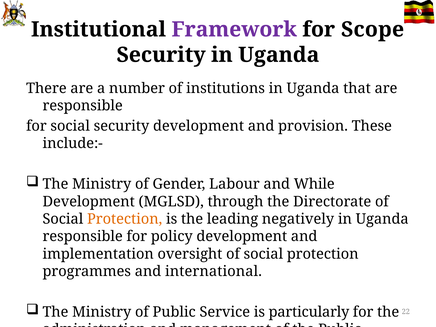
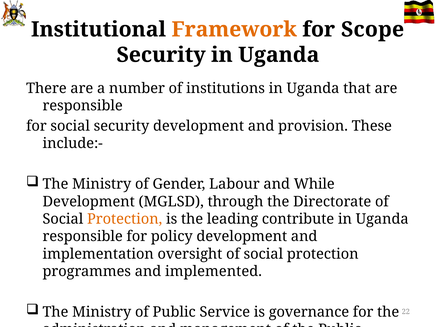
Framework colour: purple -> orange (234, 29)
negatively: negatively -> contribute (298, 219)
international: international -> implemented (213, 271)
particularly: particularly -> governance (309, 312)
